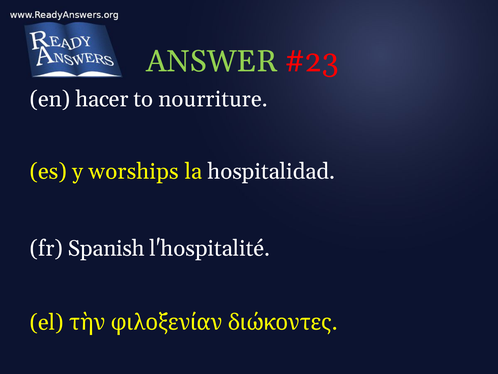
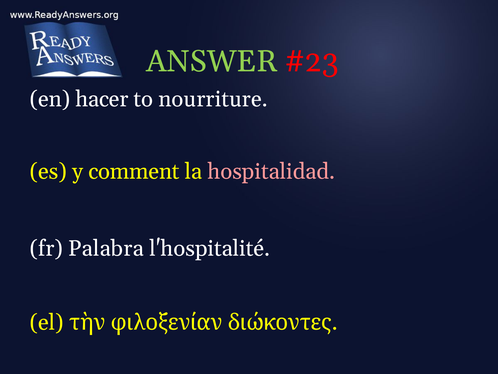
worships: worships -> comment (134, 171)
hospitalidad colour: white -> pink (271, 171)
Spanish: Spanish -> Palabra (106, 248)
